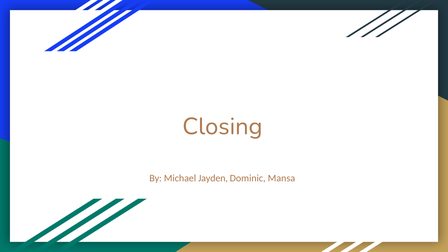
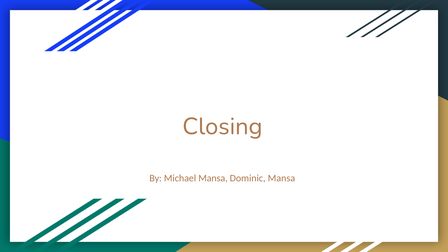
Michael Jayden: Jayden -> Mansa (213, 178)
